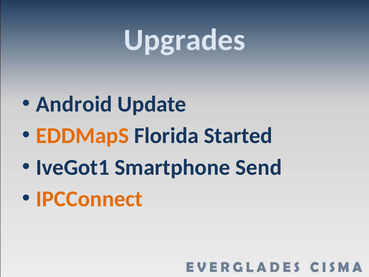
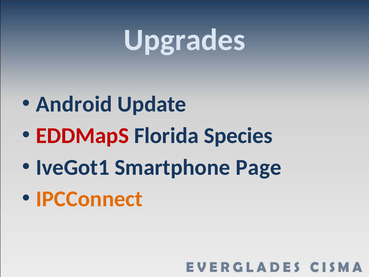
EDDMapS colour: orange -> red (82, 136)
Started: Started -> Species (238, 136)
Send: Send -> Page (259, 167)
